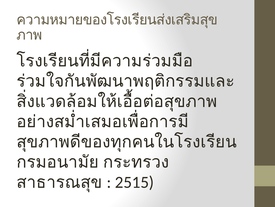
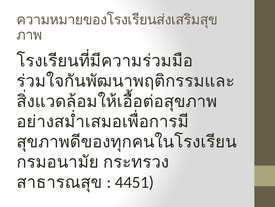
2515: 2515 -> 4451 (135, 182)
